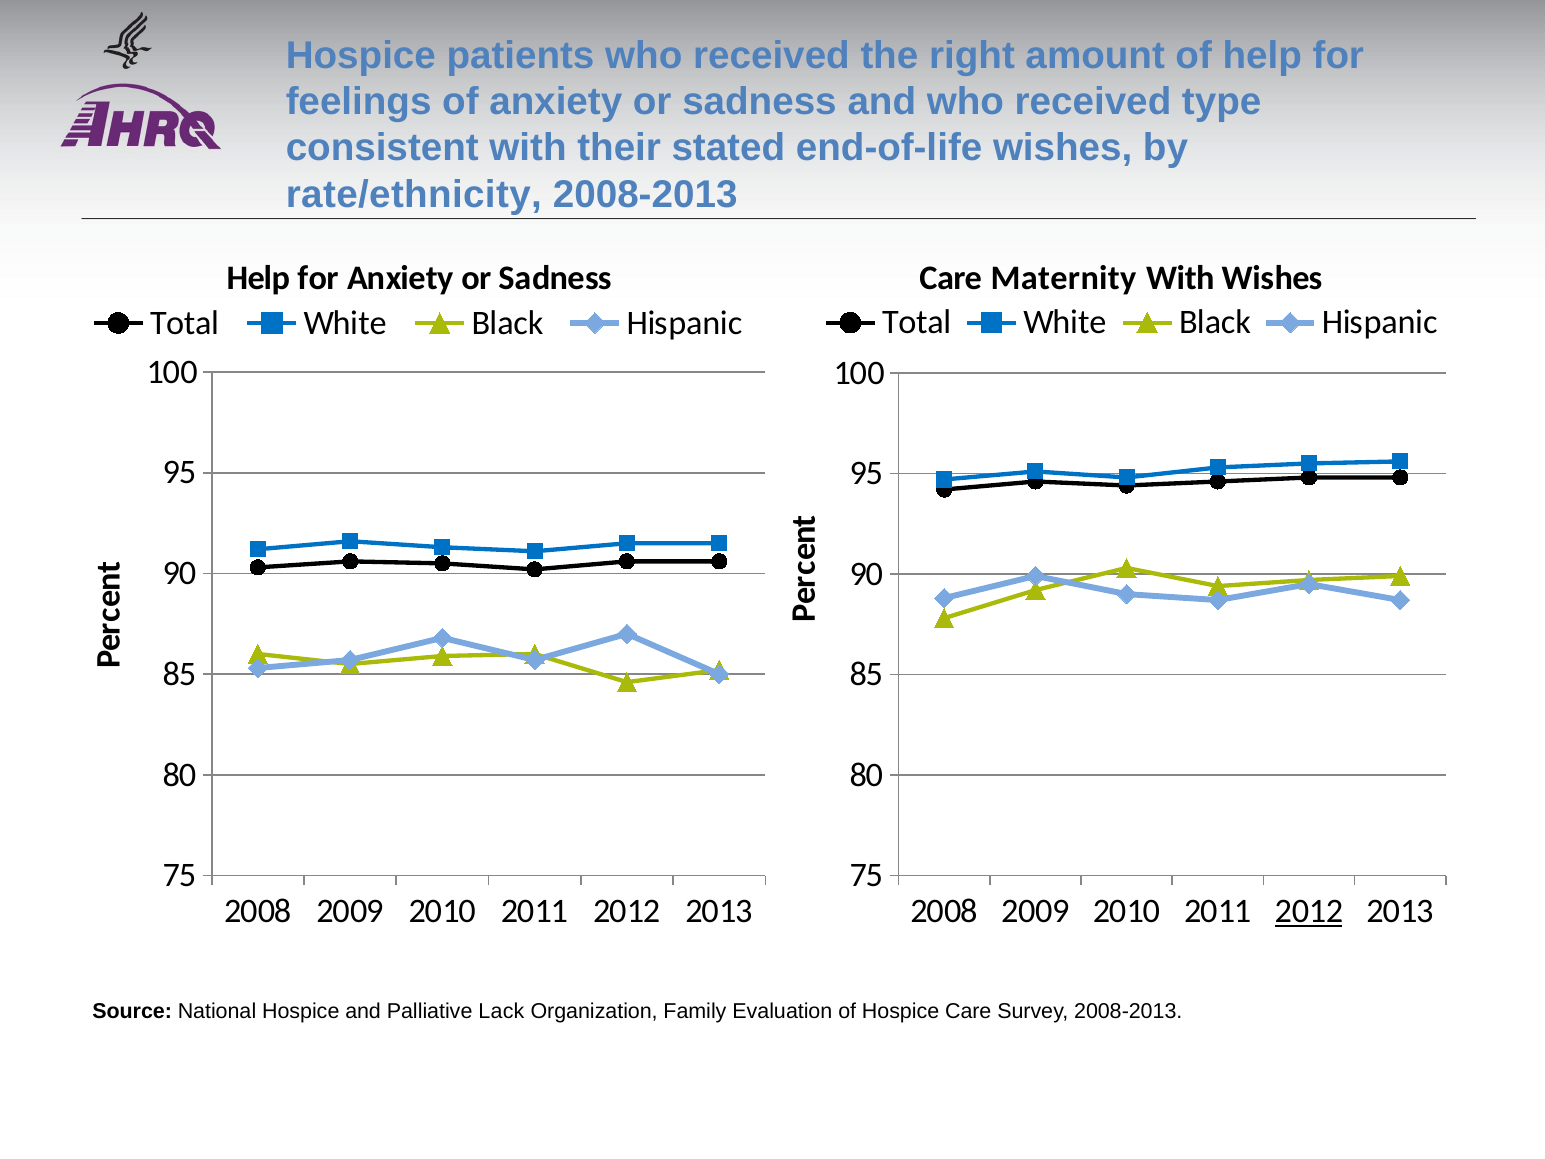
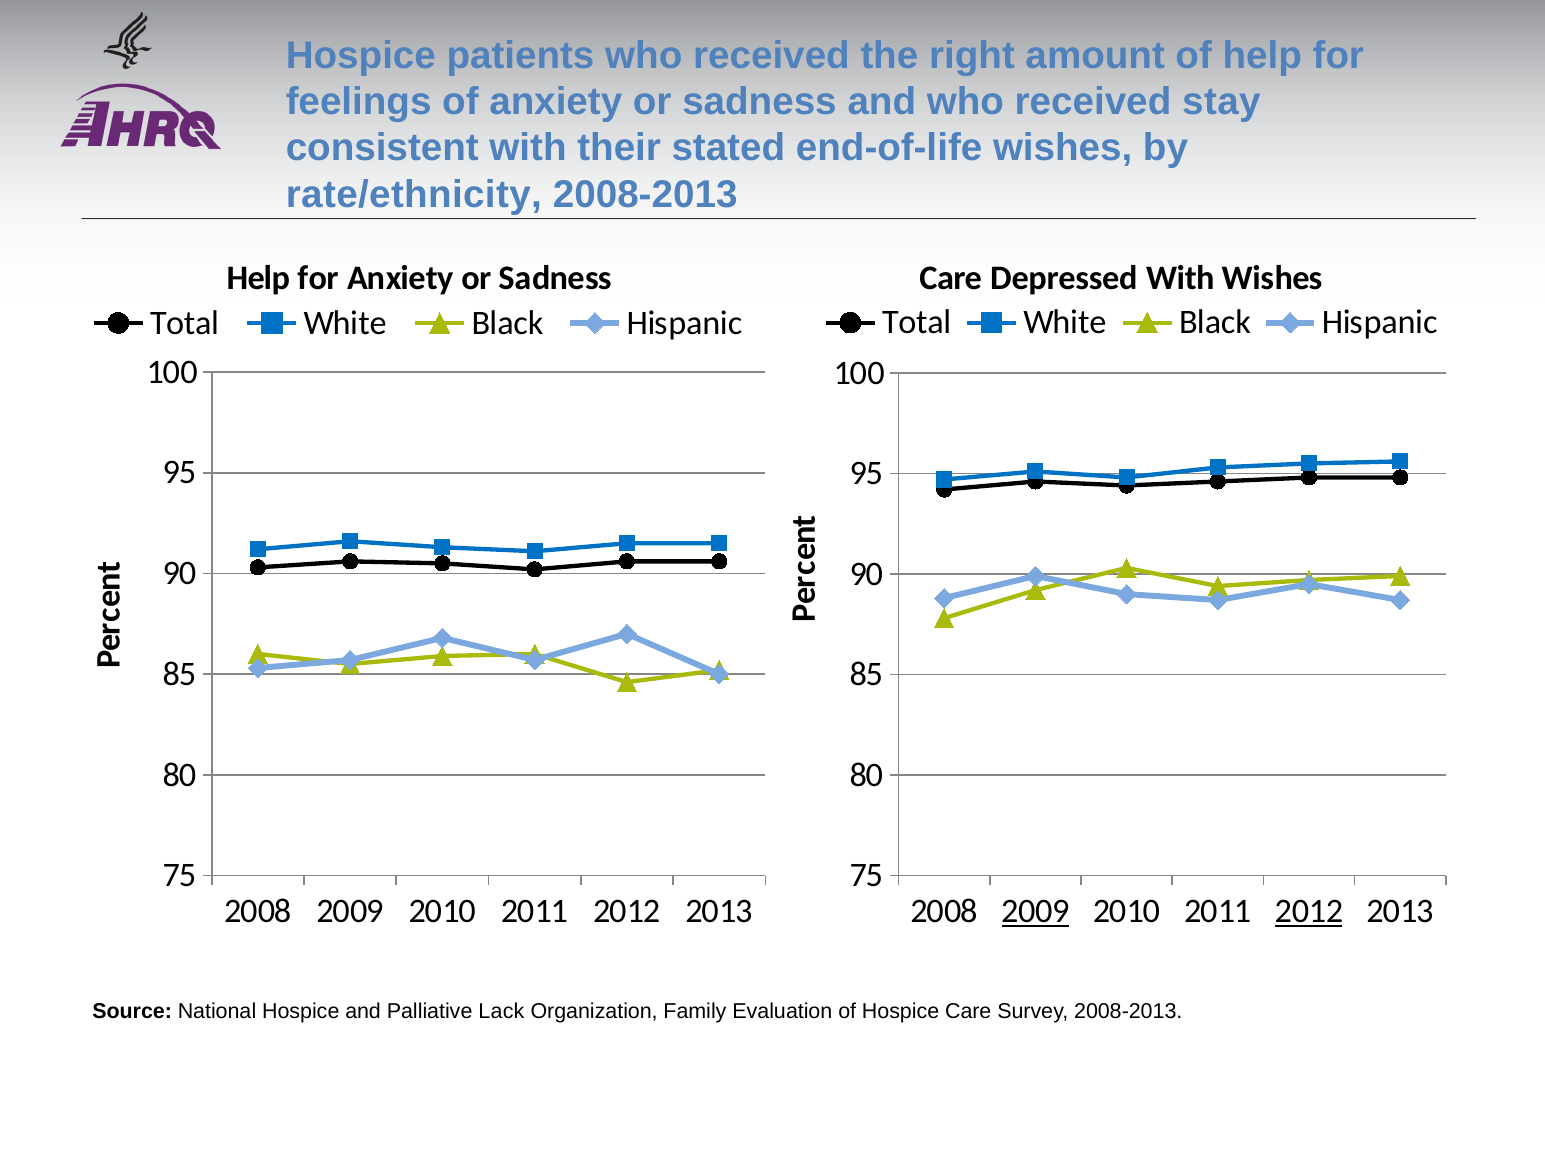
type: type -> stay (1221, 102)
Maternity: Maternity -> Depressed (1064, 278)
2009 underline: none -> present (1035, 911)
